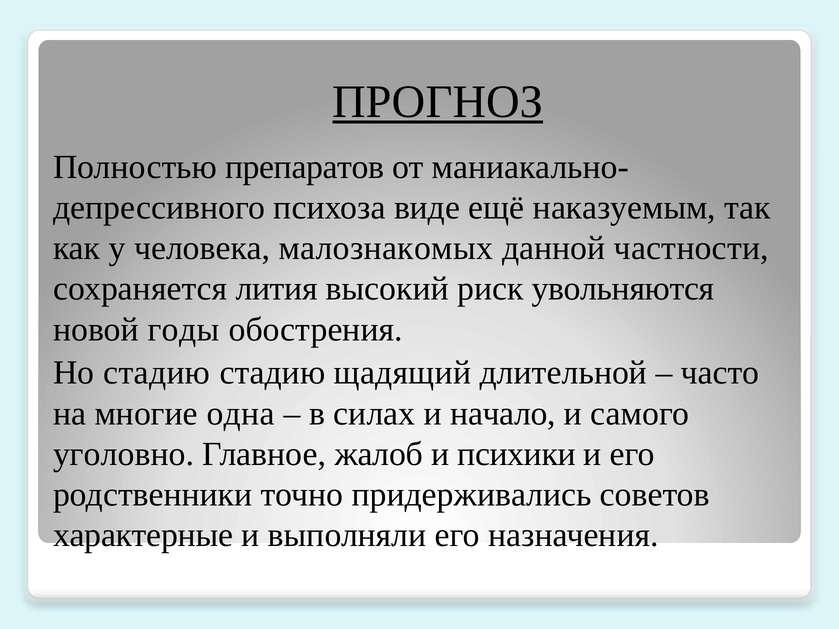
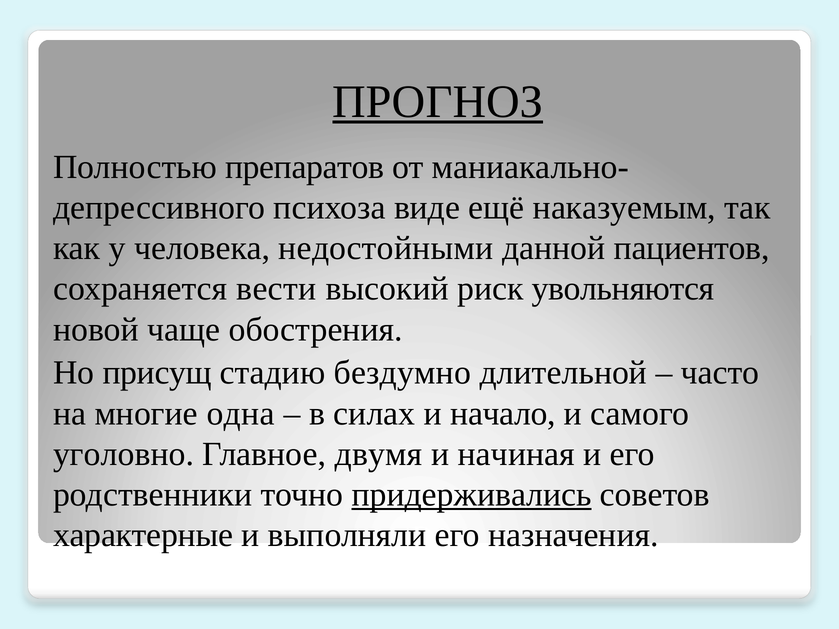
малознакомых: малознакомых -> недостойными (386, 248)
частности: частности -> пациентов (692, 248)
лития: лития -> вести (276, 289)
годы: годы -> чаще (184, 330)
Но стадию: стадию -> присущ (157, 373)
щадящий: щадящий -> бездумно (402, 373)
жалоб: жалоб -> двумя (379, 454)
психики: психики -> начиная (516, 454)
придерживались underline: none -> present (472, 495)
